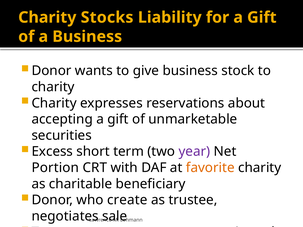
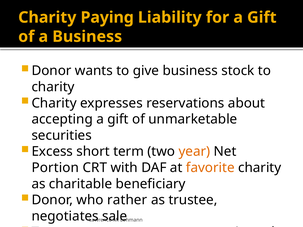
Stocks: Stocks -> Paying (107, 17)
year colour: purple -> orange (194, 152)
create: create -> rather (127, 200)
